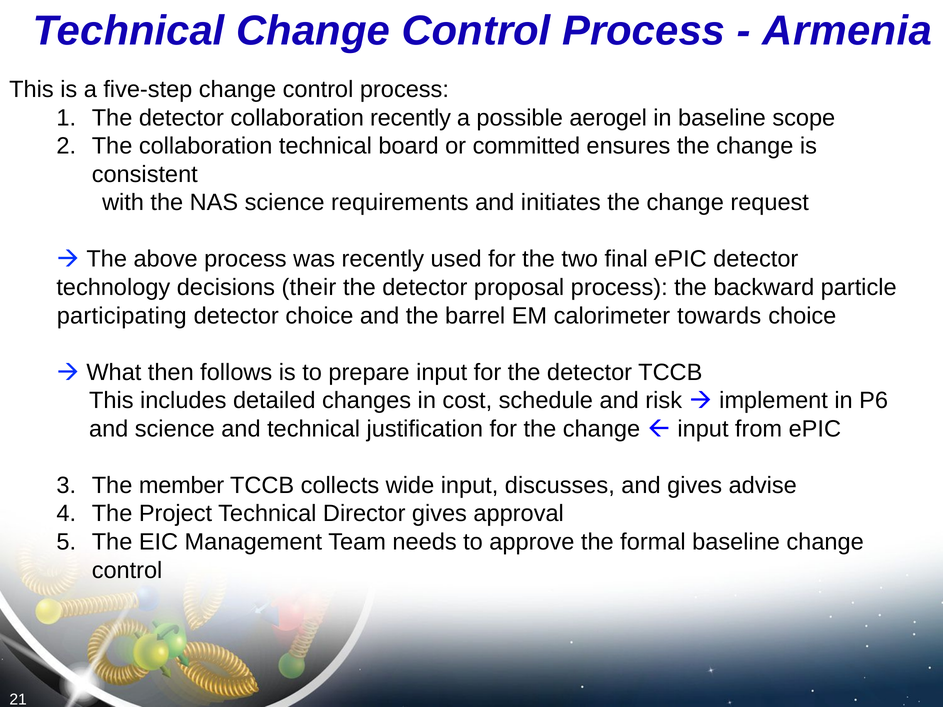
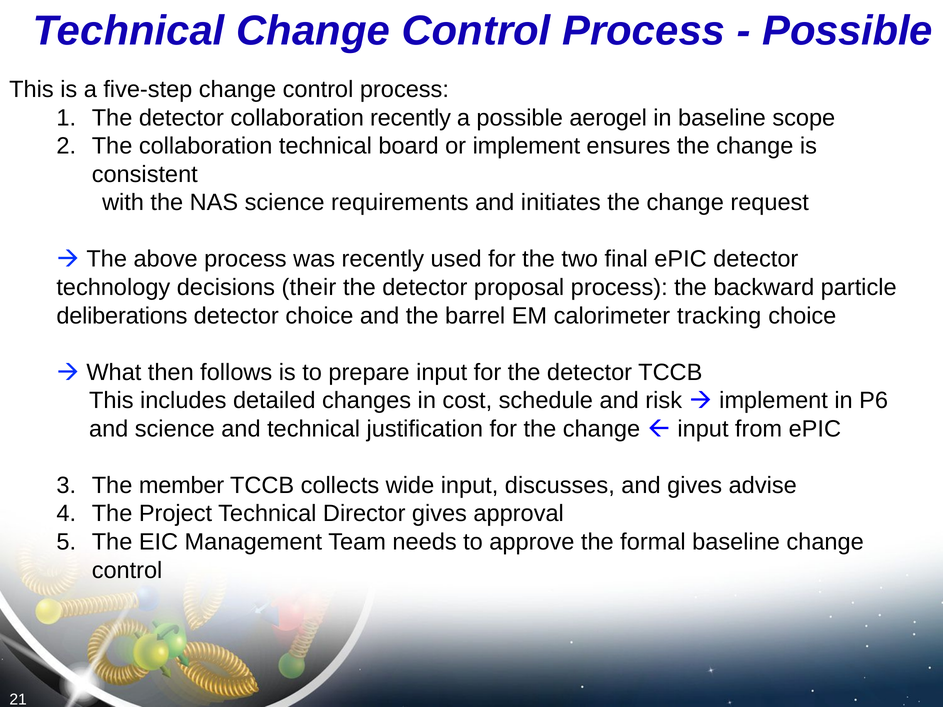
Armenia: Armenia -> Possible (848, 31)
or committed: committed -> implement (526, 146)
participating: participating -> deliberations (122, 316)
towards: towards -> tracking (719, 316)
